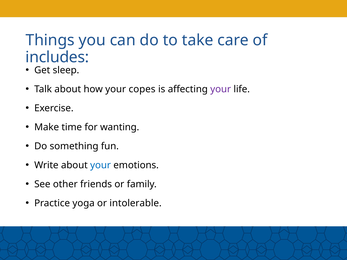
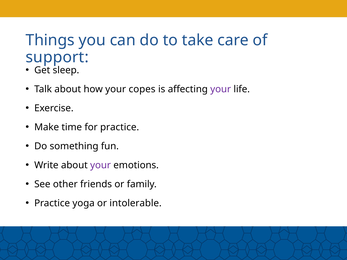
includes: includes -> support (57, 57)
for wanting: wanting -> practice (120, 127)
your colour: blue -> purple (101, 165)
